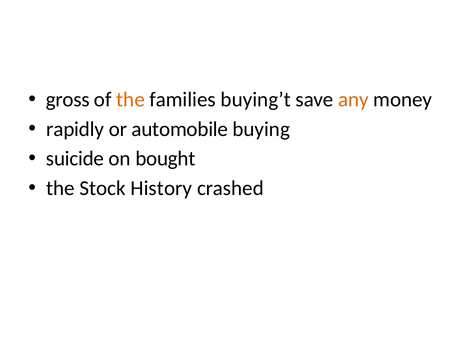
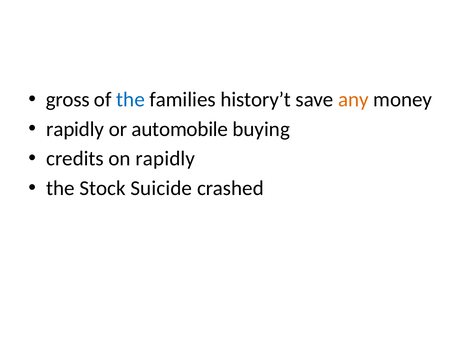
the colour: orange -> blue (131, 99)
buying’t: buying’t -> history’t (256, 99)
suicide: suicide -> credits (75, 158)
on bought: bought -> rapidly (165, 158)
History: History -> Suicide (161, 188)
